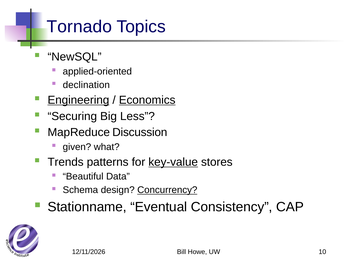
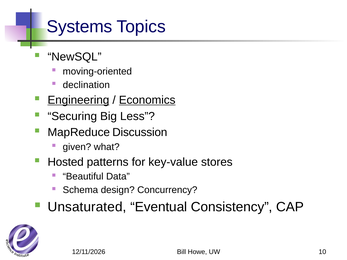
Tornado: Tornado -> Systems (80, 27)
applied-oriented: applied-oriented -> moving-oriented (97, 71)
Trends: Trends -> Hosted (66, 162)
key-value underline: present -> none (173, 162)
Concurrency underline: present -> none (167, 190)
Stationname: Stationname -> Unsaturated (87, 207)
